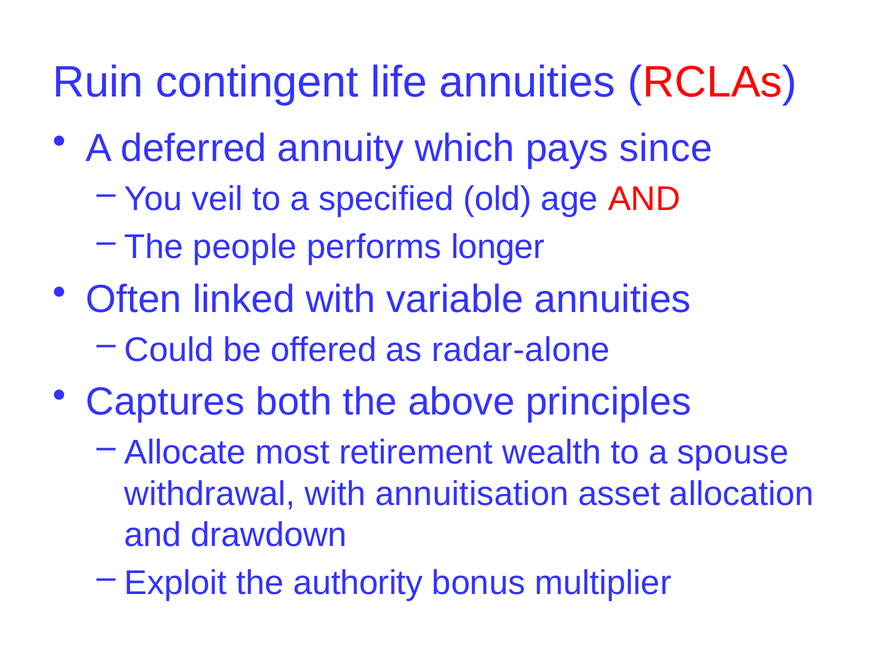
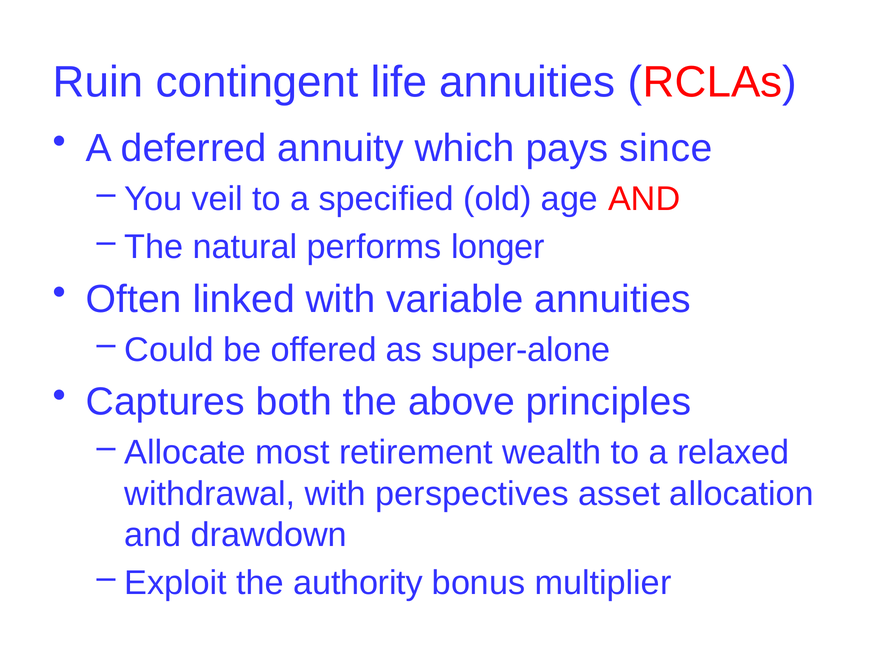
people: people -> natural (245, 247)
radar-alone: radar-alone -> super-alone (521, 350)
spouse: spouse -> relaxed (733, 452)
annuitisation: annuitisation -> perspectives (472, 494)
